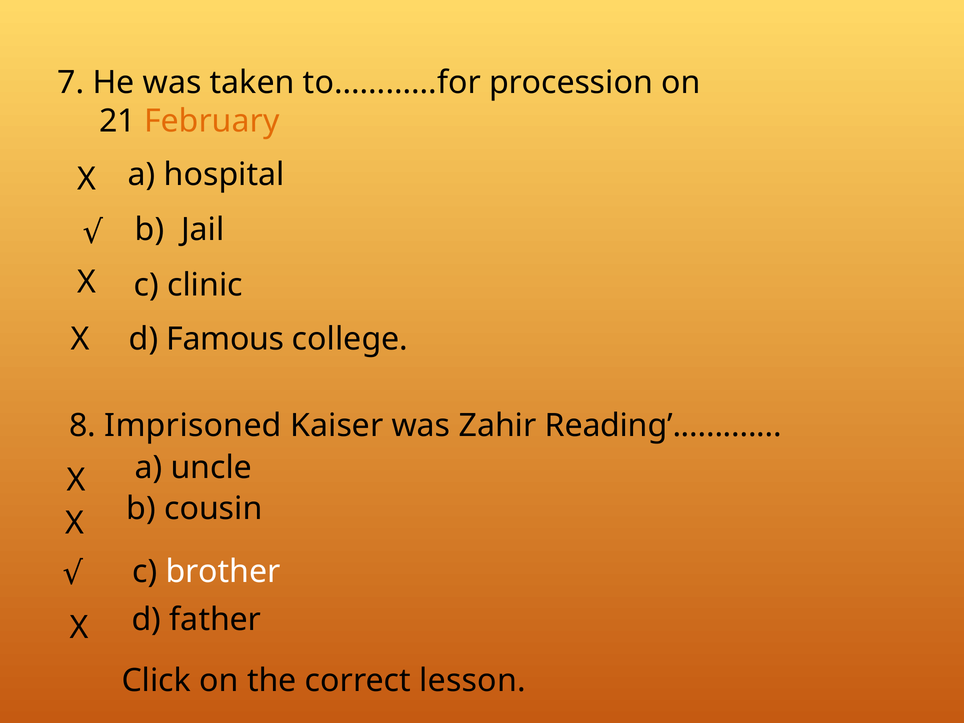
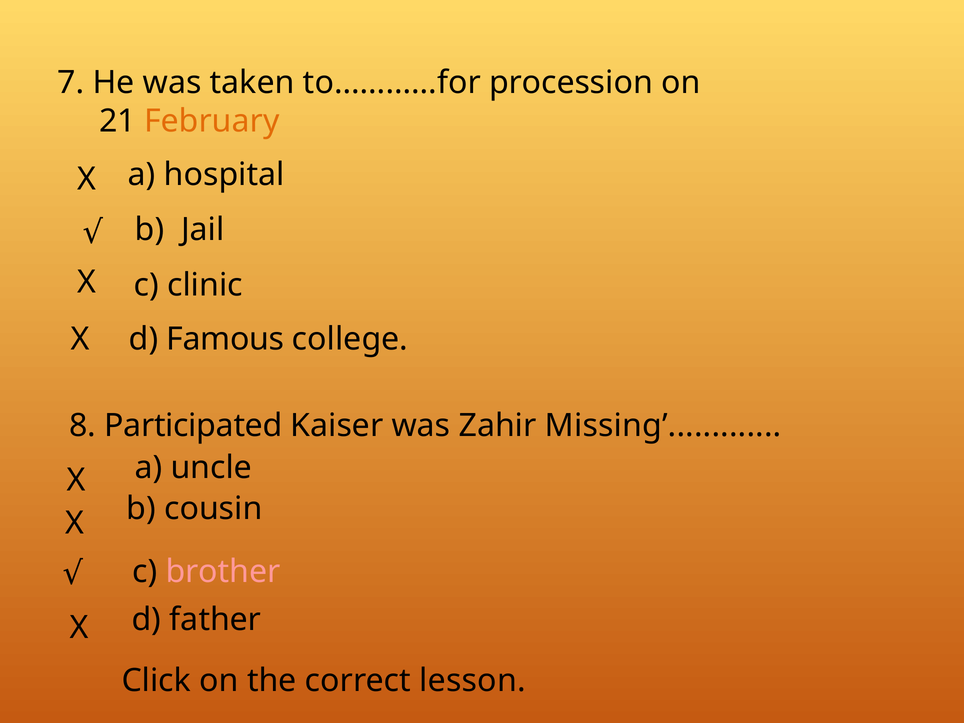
Imprisoned: Imprisoned -> Participated (193, 426)
Reading: Reading -> Missing (663, 426)
brother colour: white -> pink (223, 571)
